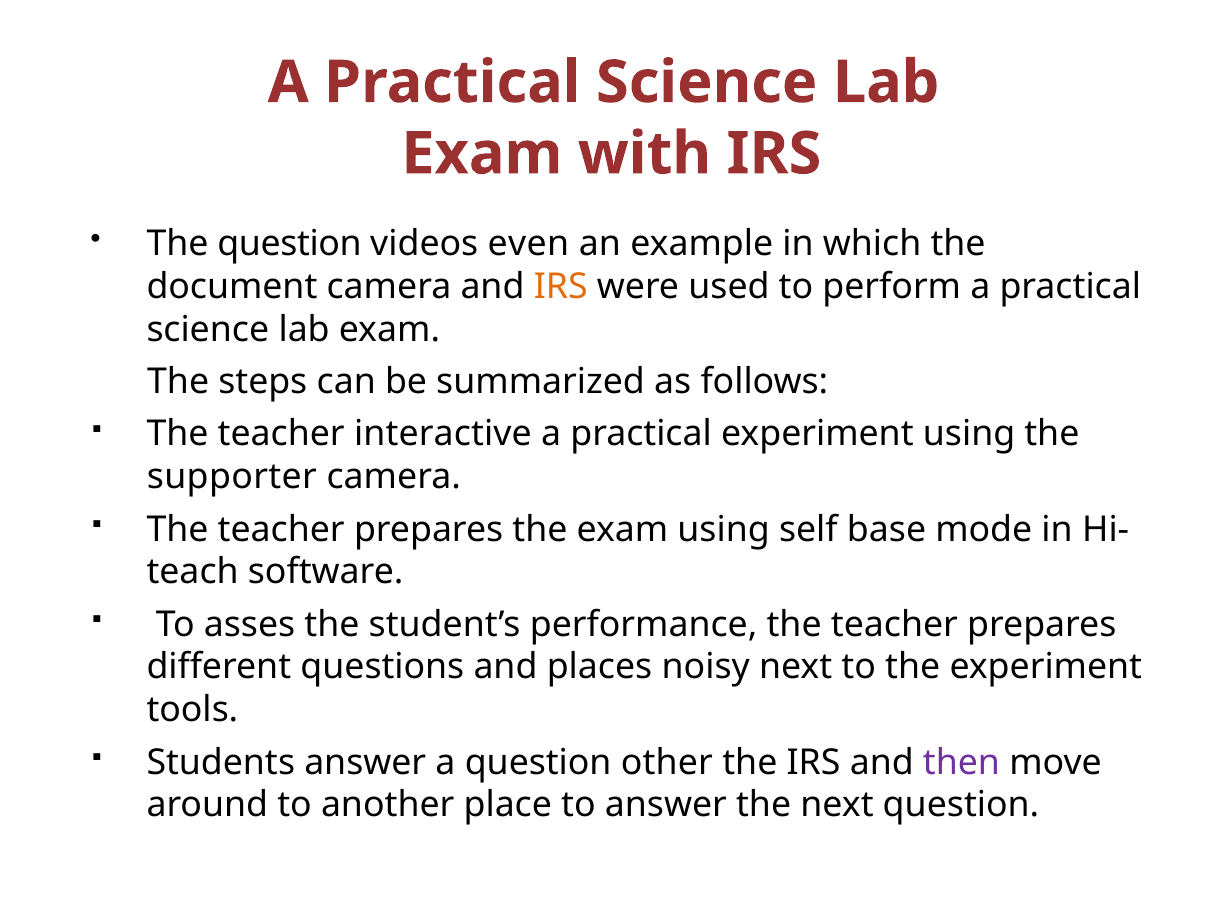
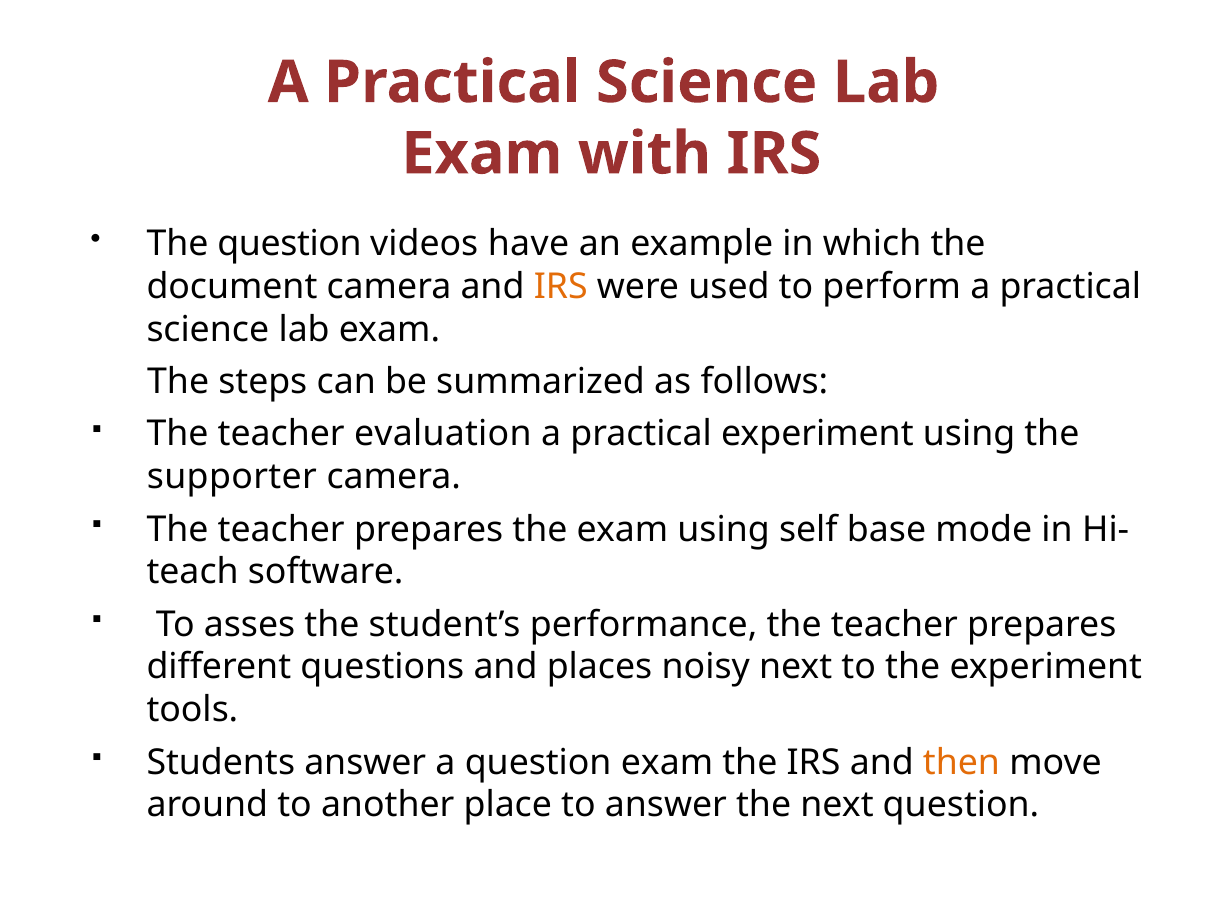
even: even -> have (528, 244)
interactive: interactive -> evaluation (443, 434)
question other: other -> exam (667, 762)
then colour: purple -> orange (961, 762)
